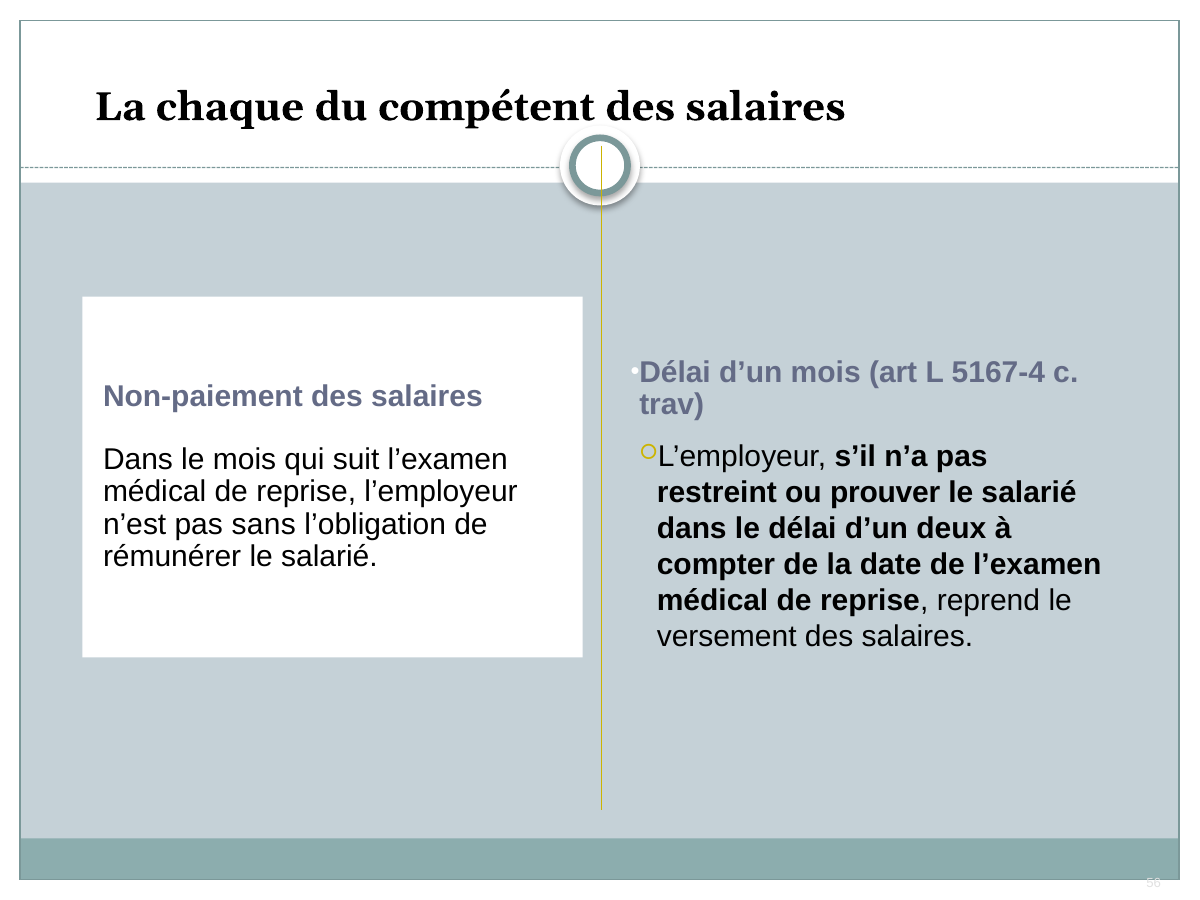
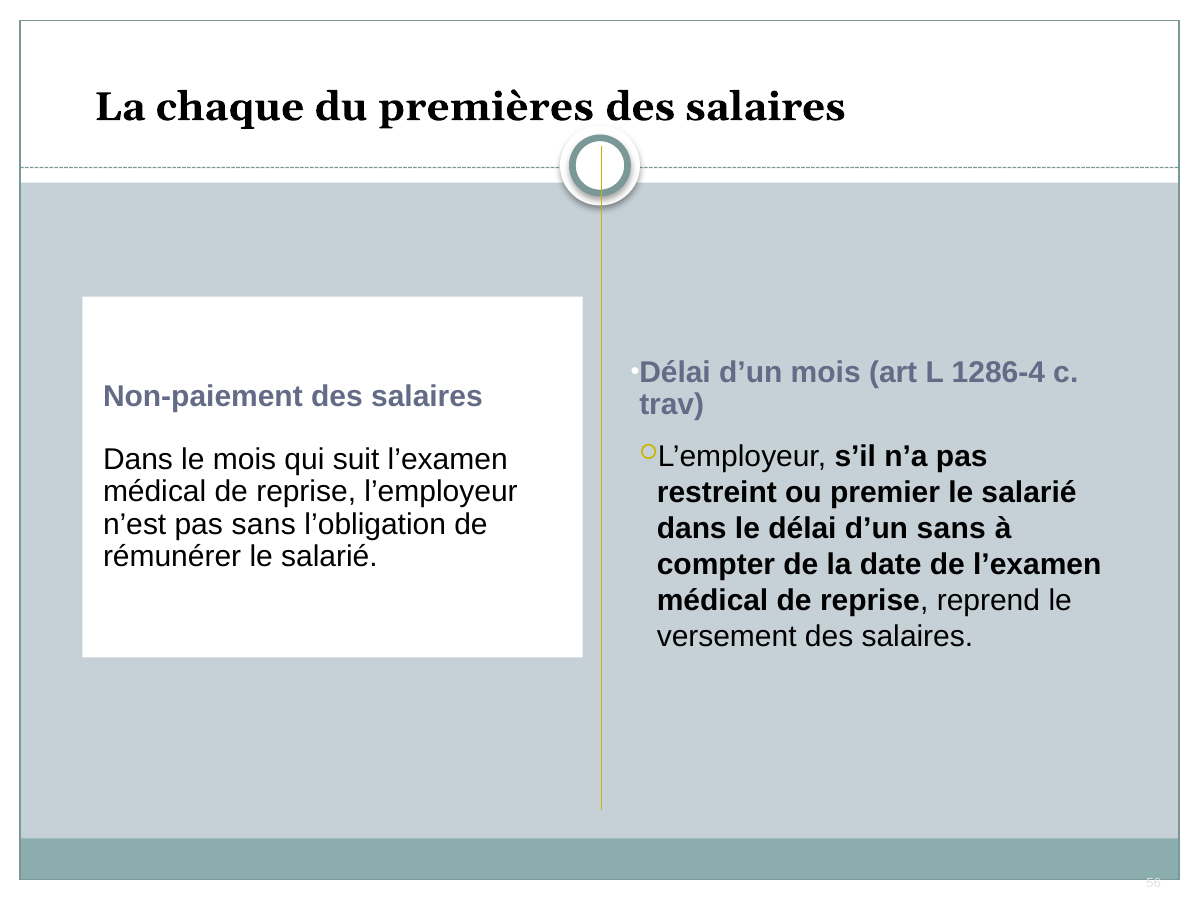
compétent: compétent -> premières (486, 107)
5167-4: 5167-4 -> 1286-4 (998, 373)
prouver: prouver -> premier (885, 493)
d’un deux: deux -> sans (951, 529)
